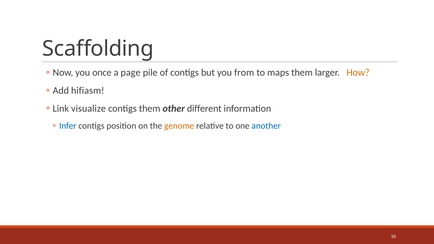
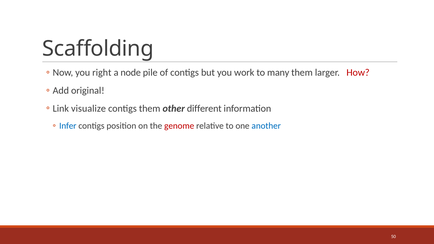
once: once -> right (102, 73)
page: page -> node (131, 73)
from: from -> work (244, 73)
maps: maps -> many (278, 73)
How colour: orange -> red (358, 73)
hifiasm: hifiasm -> original (88, 91)
genome colour: orange -> red (179, 126)
